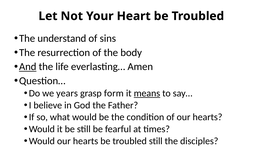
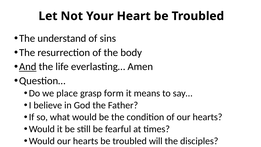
years: years -> place (67, 93)
means underline: present -> none (147, 93)
troubled still: still -> will (156, 141)
